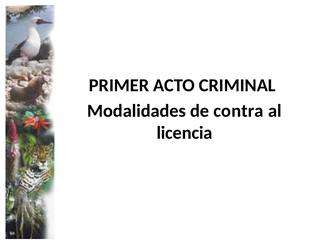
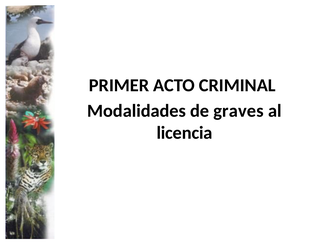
contra: contra -> graves (238, 111)
